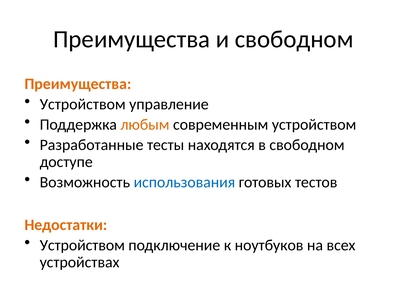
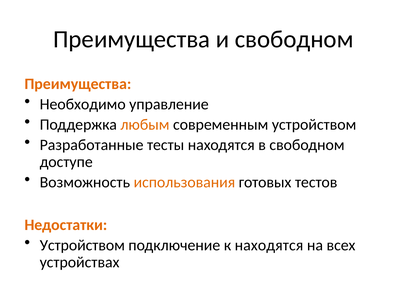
Устройством: Устройством -> Необходимо (83, 104)
использования colour: blue -> orange (184, 182)
к ноутбуков: ноутбуков -> находятся (269, 245)
